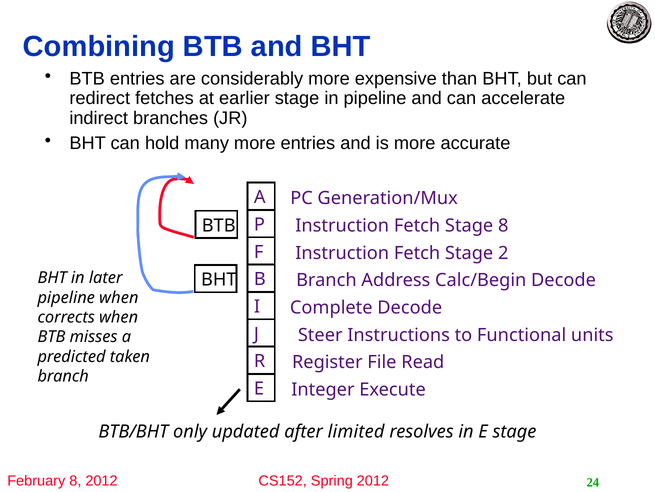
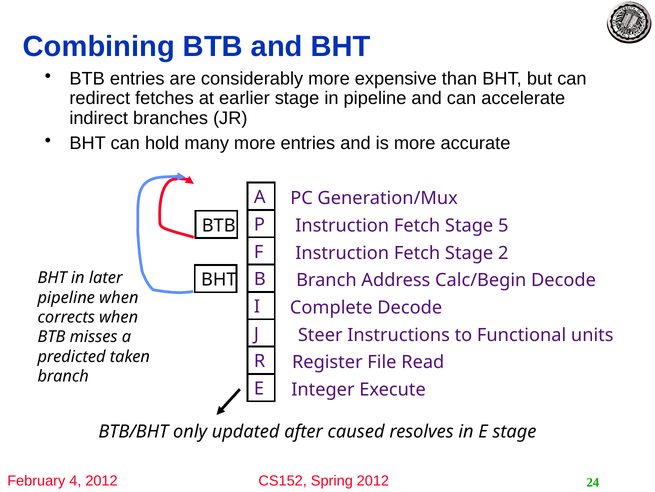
Stage 8: 8 -> 5 (503, 225)
limited: limited -> caused (356, 431)
8: 8 -> 4 (75, 480)
